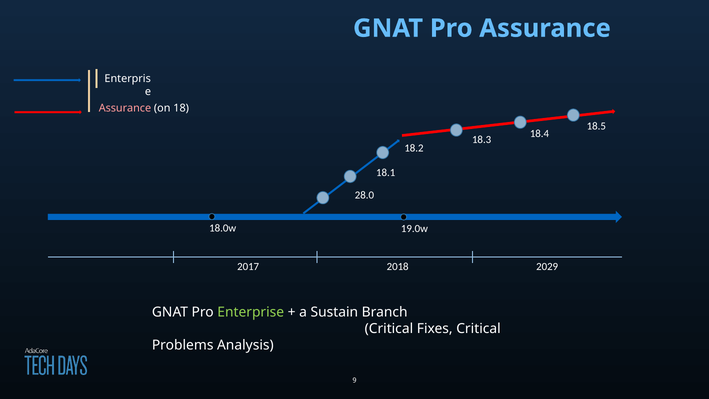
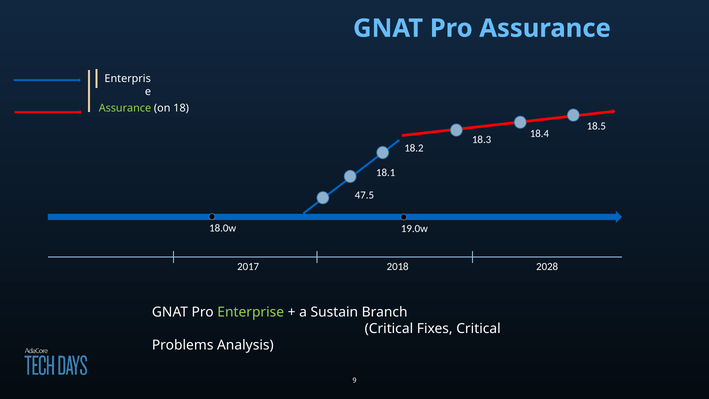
Assurance colour: pink -> light green (125, 108)
28.0: 28.0 -> 47.5 (364, 195)
2029: 2029 -> 2028 (547, 266)
